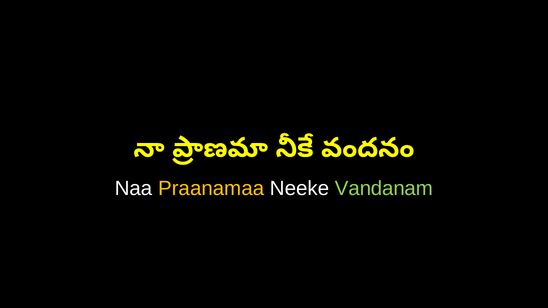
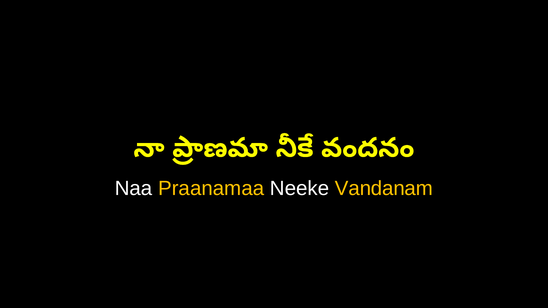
Vandanam colour: light green -> yellow (384, 188)
